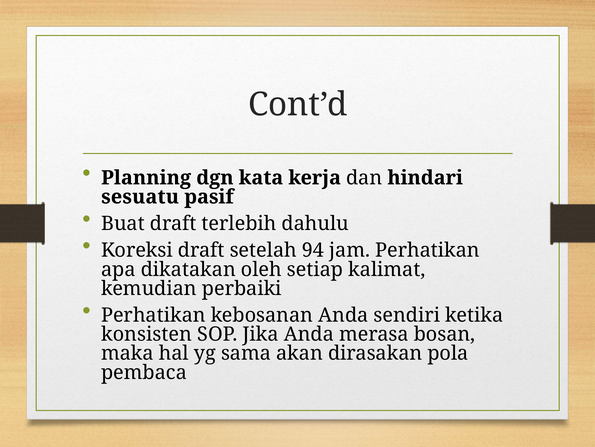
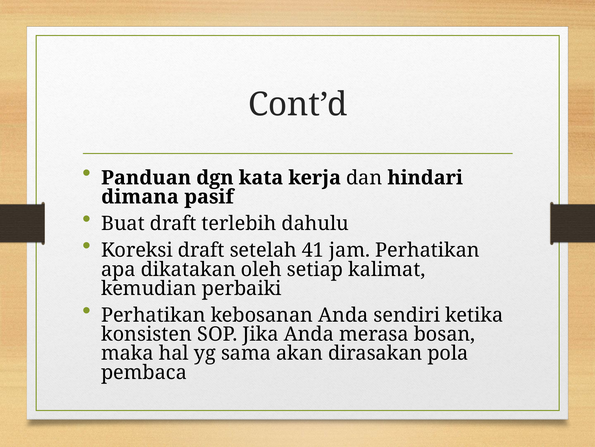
Planning: Planning -> Panduan (146, 178)
sesuatu: sesuatu -> dimana (140, 197)
94: 94 -> 41 (313, 250)
